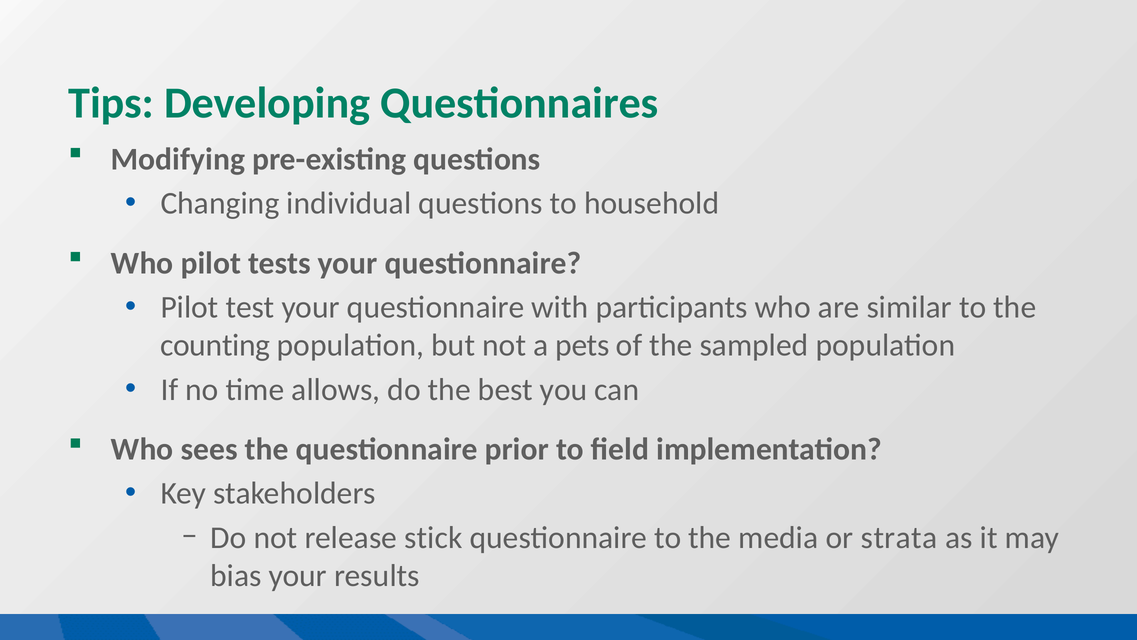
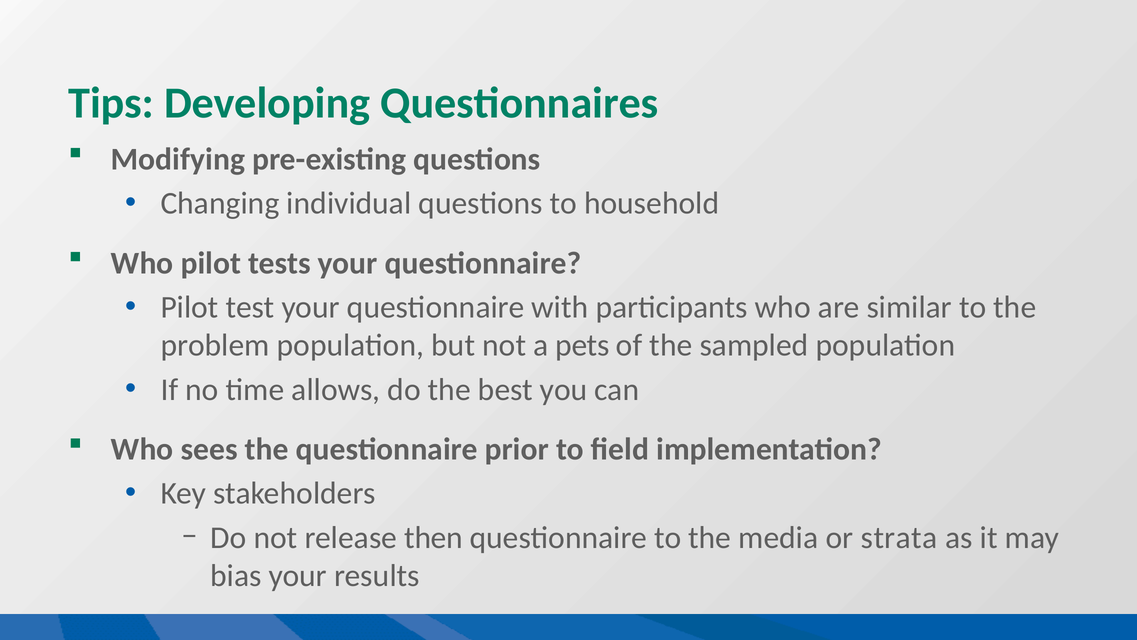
counting: counting -> problem (215, 345)
stick: stick -> then (434, 537)
